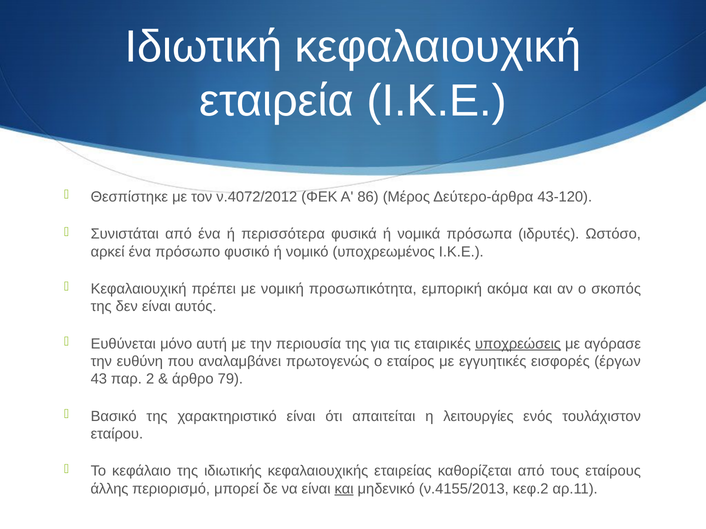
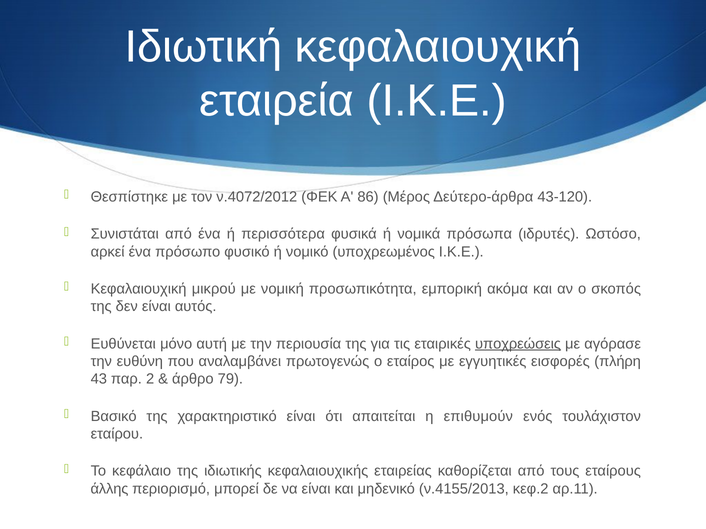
πρέπει: πρέπει -> μικρού (214, 289)
έργων: έργων -> πλήρη (618, 362)
λειτουργίες: λειτουργίες -> επιθυμούν (478, 417)
και underline: present -> none (344, 489)
